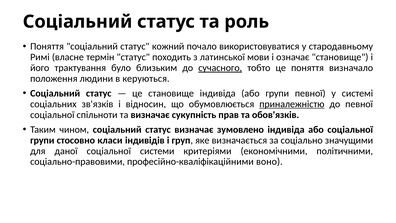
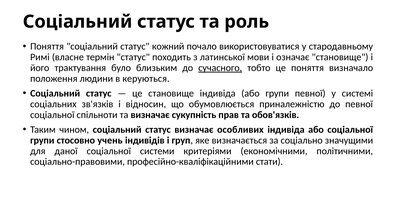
приналежністю underline: present -> none (292, 104)
зумовлено: зумовлено -> особливих (240, 129)
класи: класи -> учень (110, 140)
воно: воно -> стати (269, 162)
